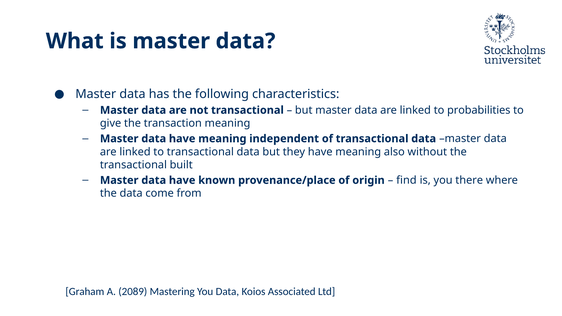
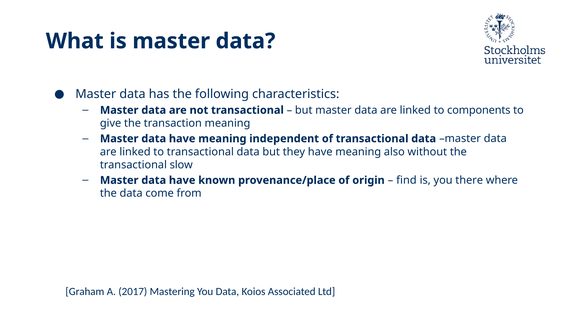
probabilities: probabilities -> components (479, 110)
built: built -> slow (181, 165)
2089: 2089 -> 2017 (133, 292)
